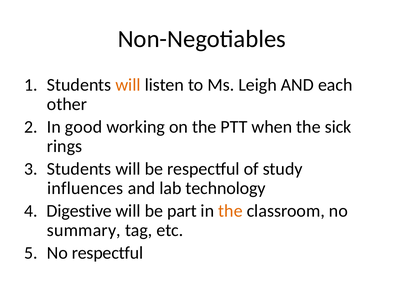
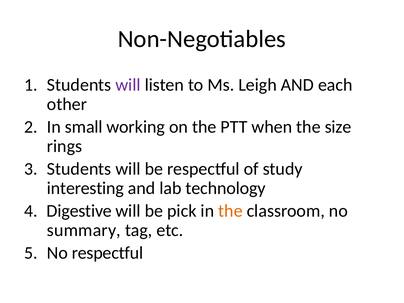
will colour: orange -> purple (128, 85)
good: good -> small (84, 127)
sick: sick -> size (338, 127)
influences: influences -> interesting (85, 188)
part: part -> pick (182, 211)
